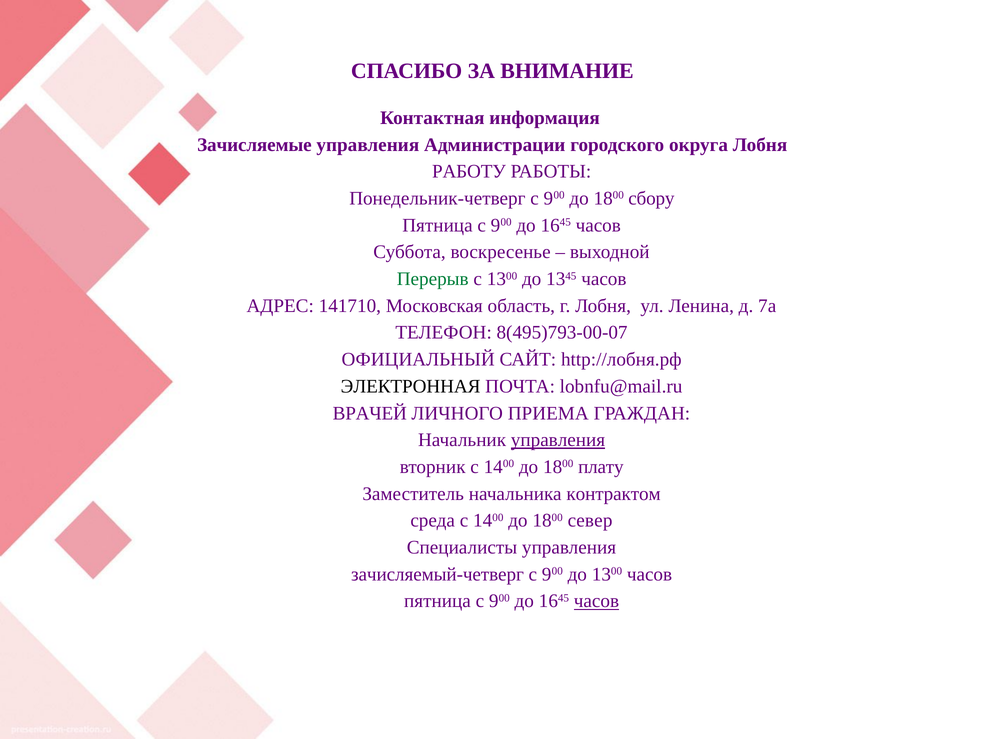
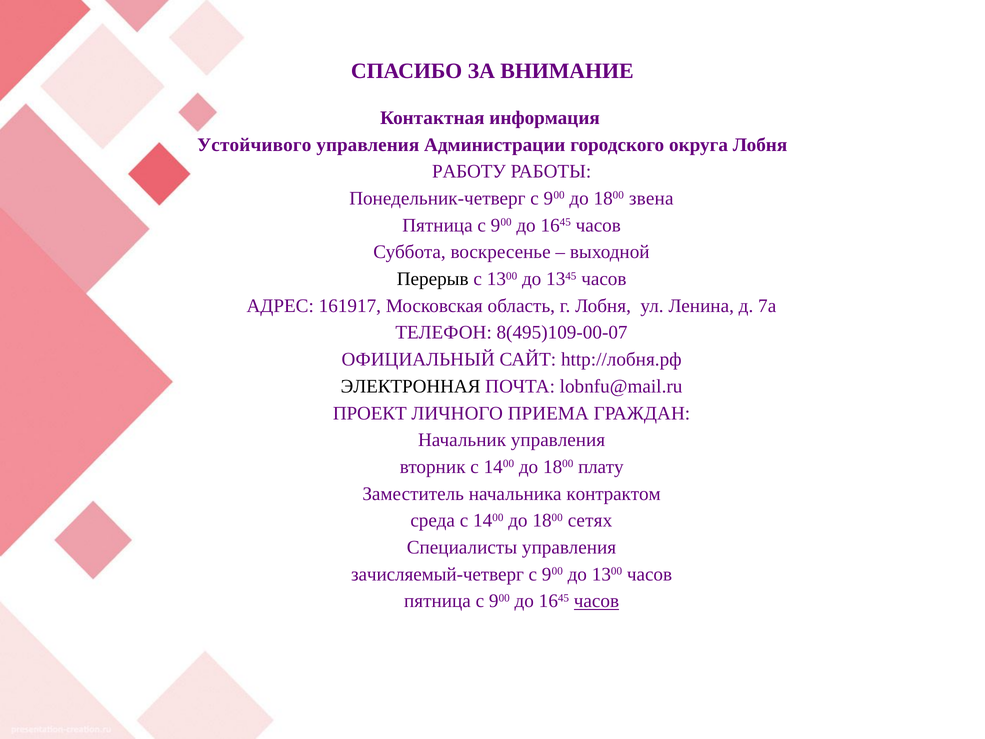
Зачисляемые: Зачисляемые -> Устойчивого (254, 145)
сбору: сбору -> звена (651, 198)
Перерыв colour: green -> black (433, 279)
141710: 141710 -> 161917 (350, 306)
8(495)793-00-07: 8(495)793-00-07 -> 8(495)109-00-07 (562, 333)
ВРАЧЕЙ: ВРАЧЕЙ -> ПРОЕКТ (370, 413)
управления underline: present -> none (558, 440)
север: север -> сетях (590, 520)
